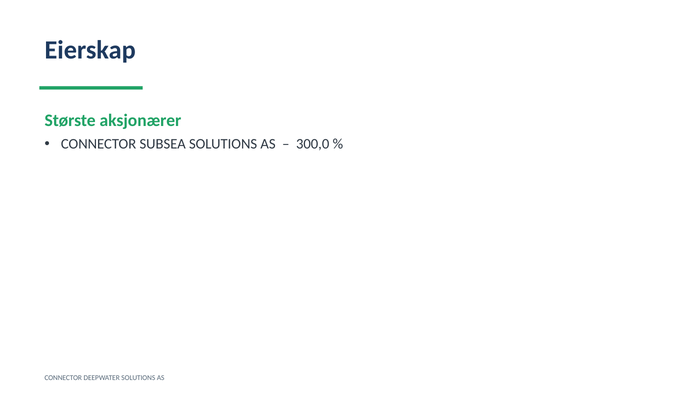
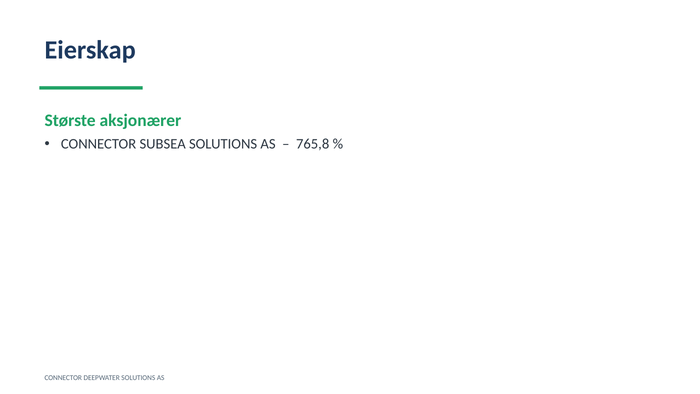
300,0: 300,0 -> 765,8 (313, 144)
